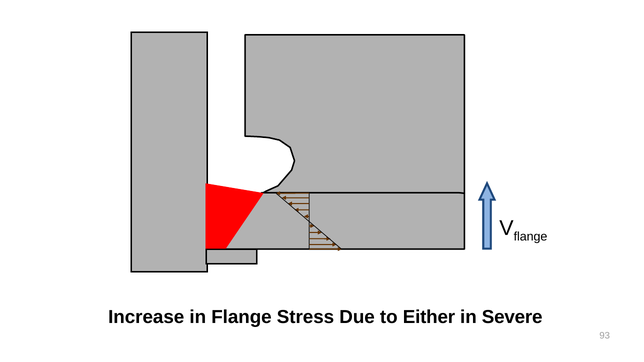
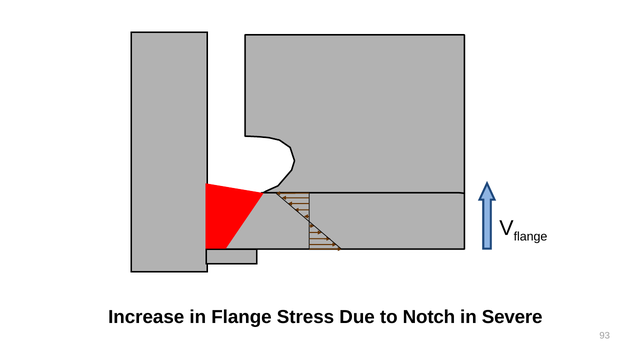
Either: Either -> Notch (429, 317)
